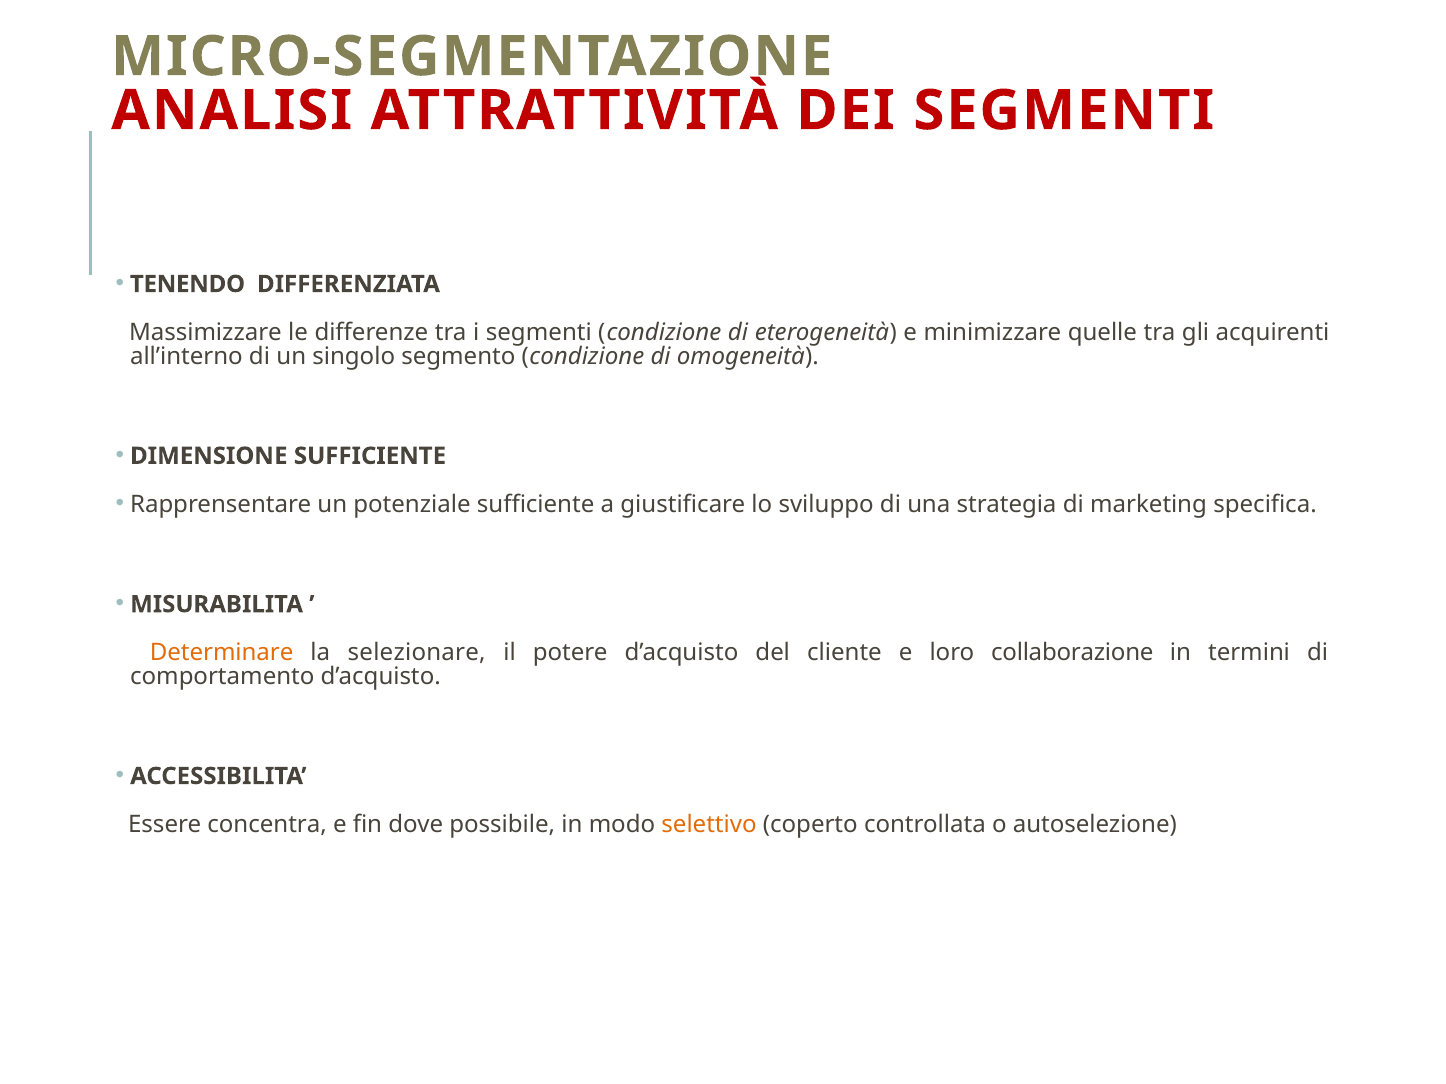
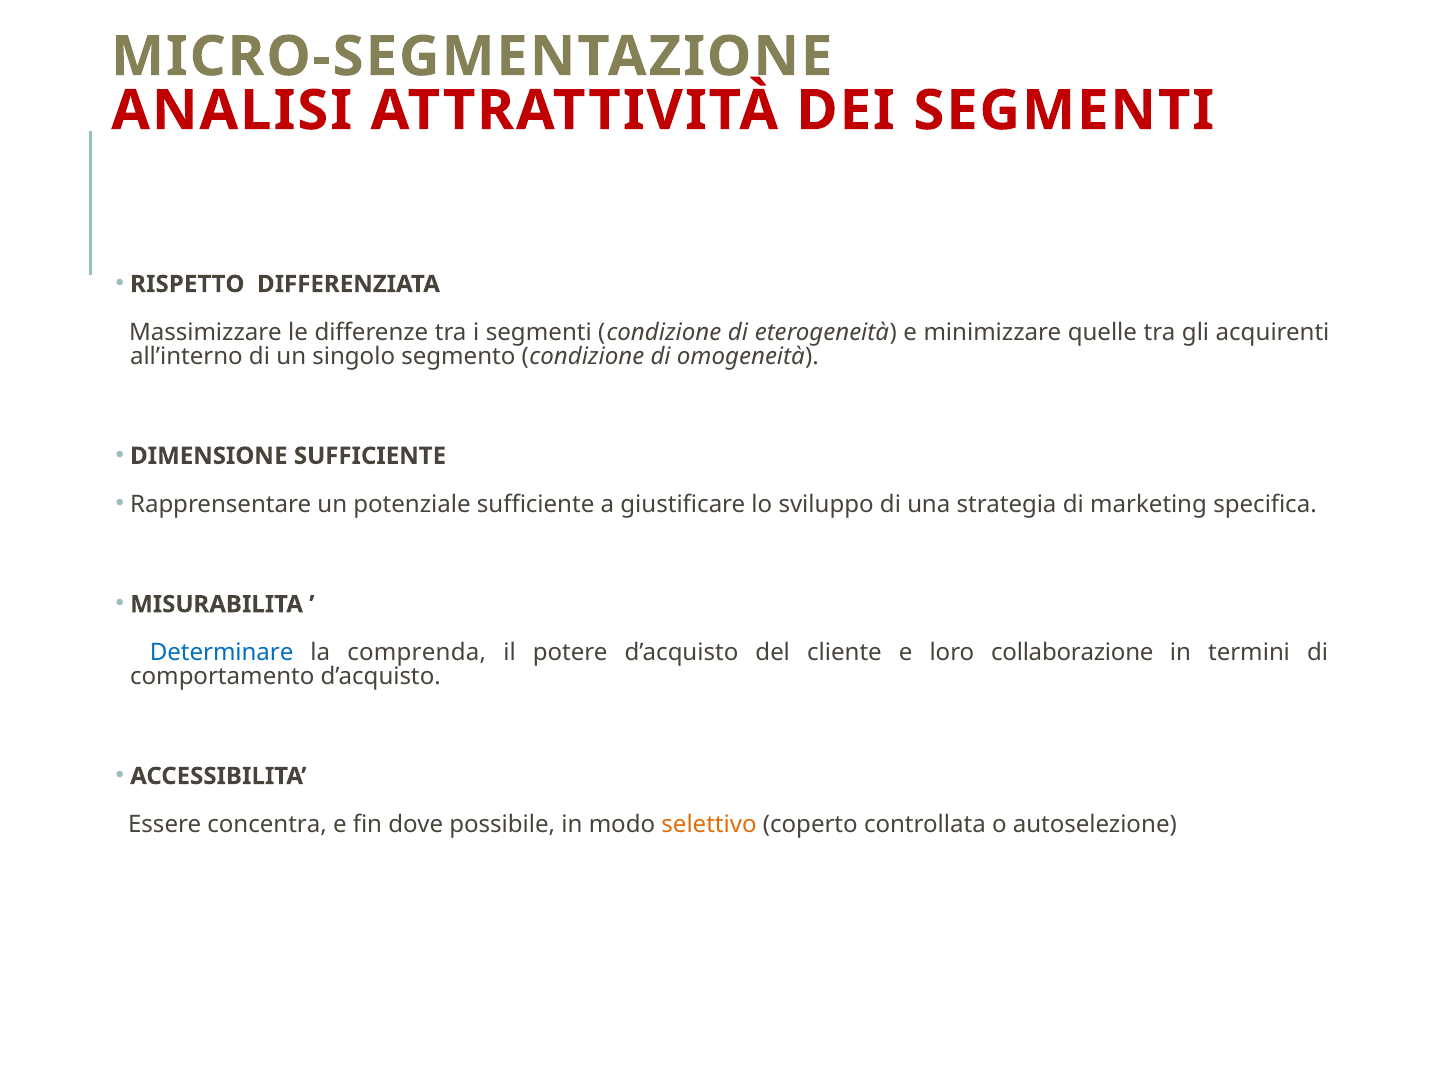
TENENDO: TENENDO -> RISPETTO (187, 284)
Determinare colour: orange -> blue (222, 653)
selezionare: selezionare -> comprenda (417, 653)
